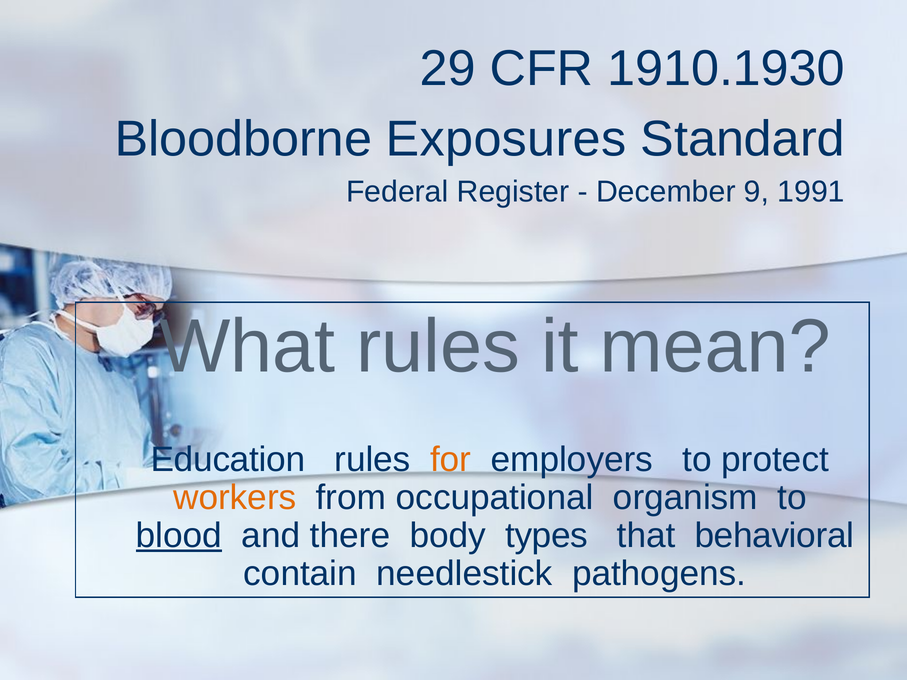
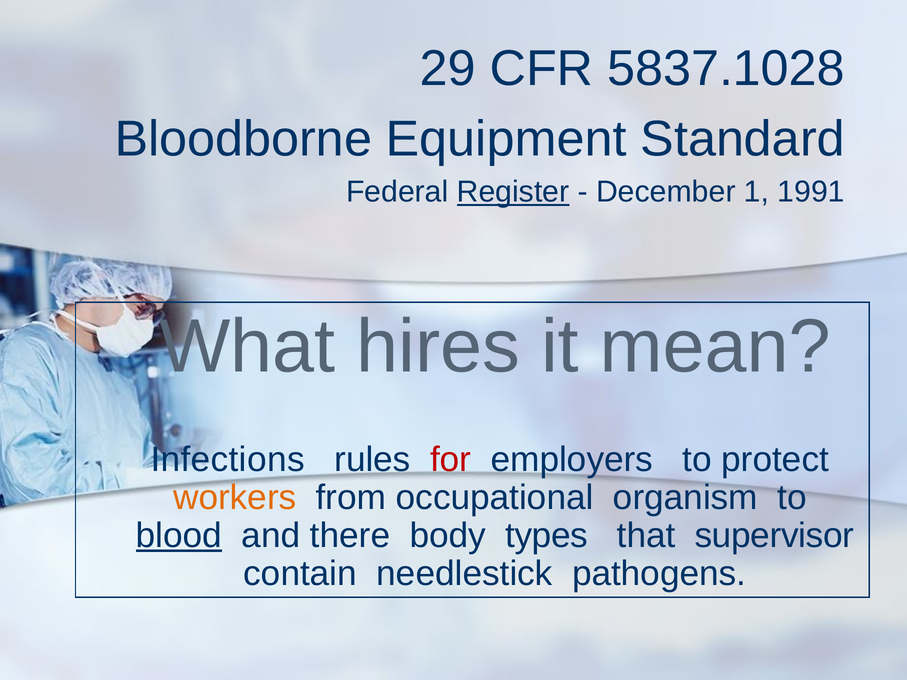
1910.1930: 1910.1930 -> 5837.1028 (726, 69)
Exposures: Exposures -> Equipment (506, 139)
Register underline: none -> present (513, 192)
9: 9 -> 1 (757, 192)
What rules: rules -> hires (438, 347)
Education: Education -> Infections (228, 460)
for colour: orange -> red (451, 460)
behavioral: behavioral -> supervisor (774, 536)
